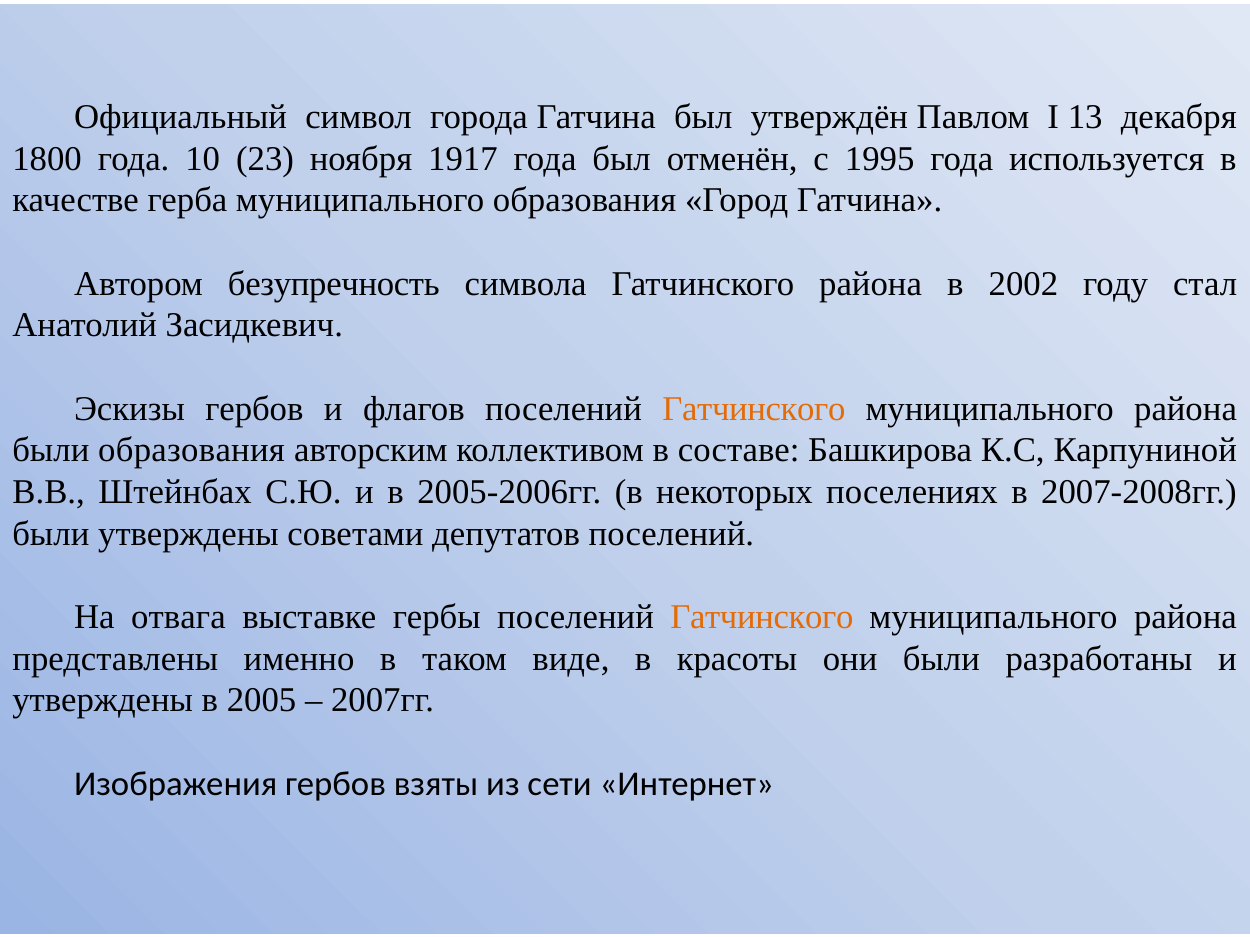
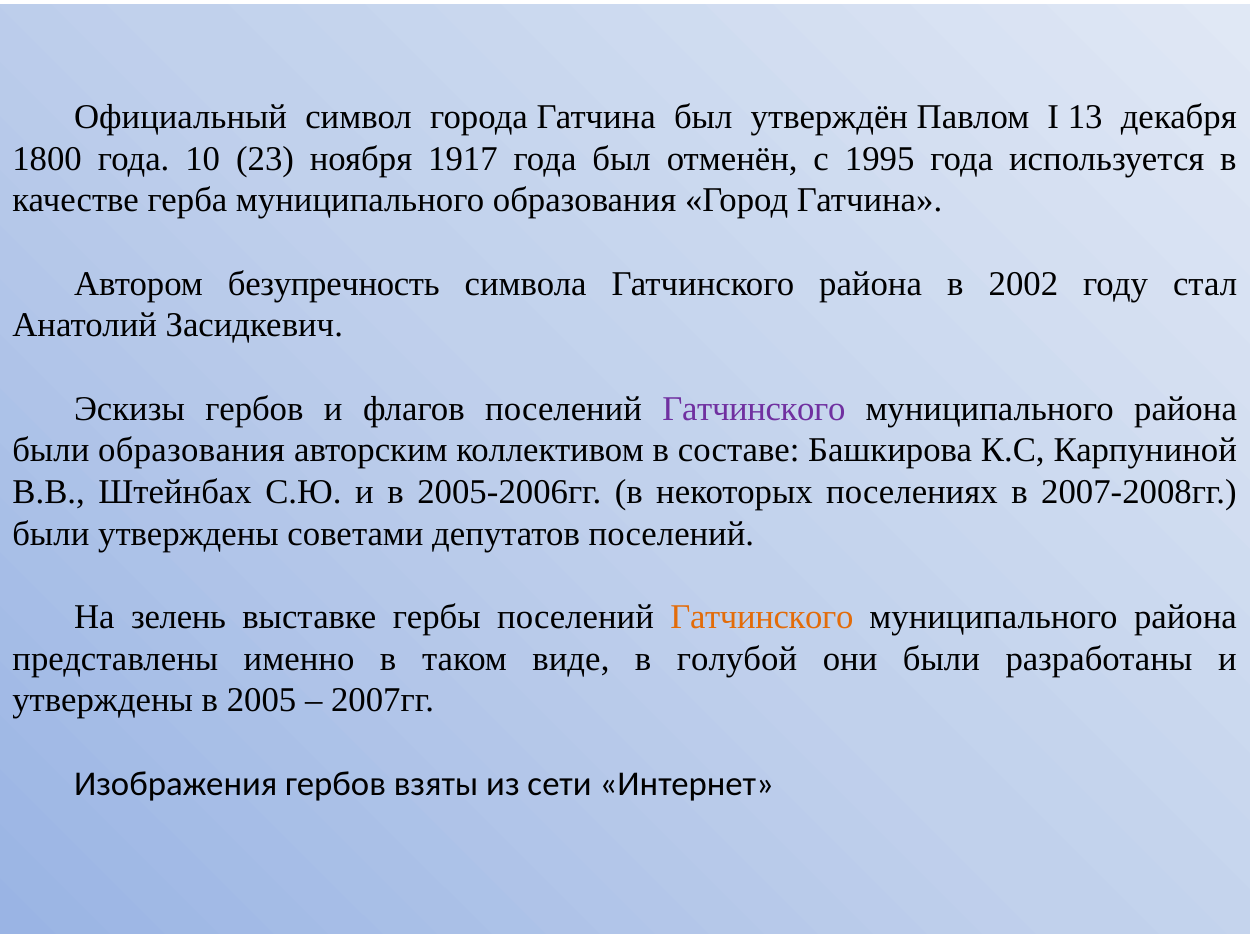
Гатчинского colour: orange -> purple (754, 409)
отвага: отвага -> зелень (179, 617)
красоты: красоты -> голубой (737, 659)
